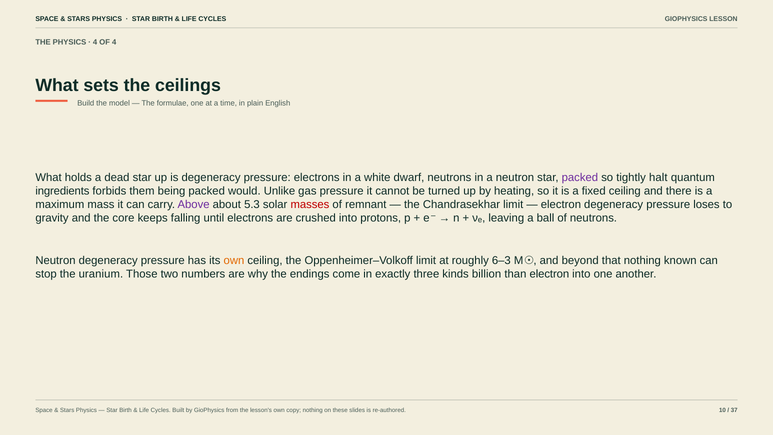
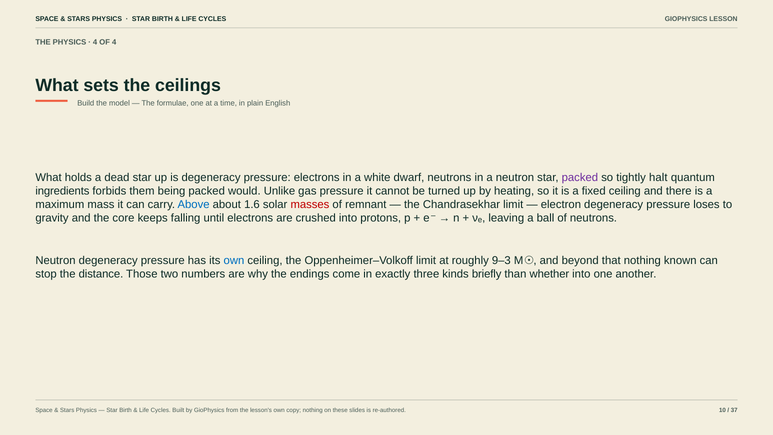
Above colour: purple -> blue (194, 204)
5.3: 5.3 -> 1.6 (252, 204)
own colour: orange -> blue (234, 260)
6–3: 6–3 -> 9–3 (501, 260)
uranium: uranium -> distance (101, 274)
billion: billion -> briefly (487, 274)
than electron: electron -> whether (549, 274)
